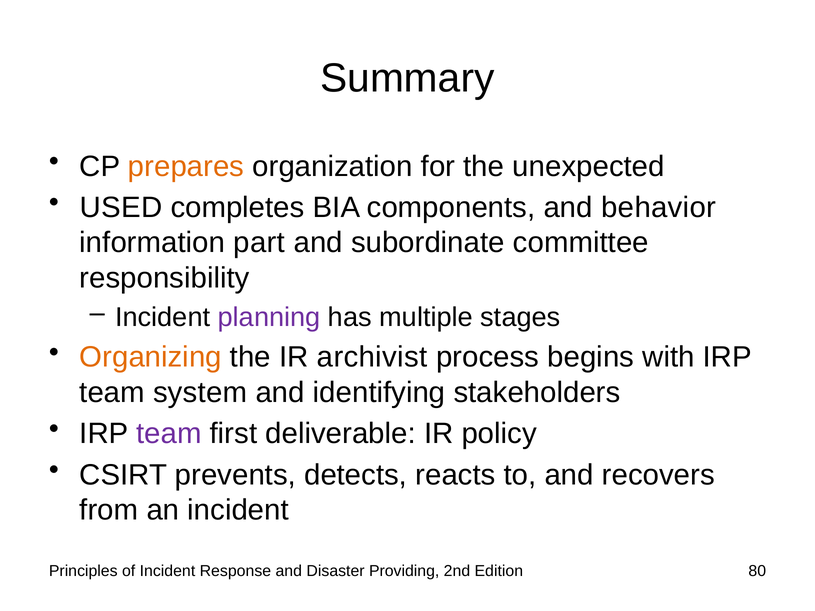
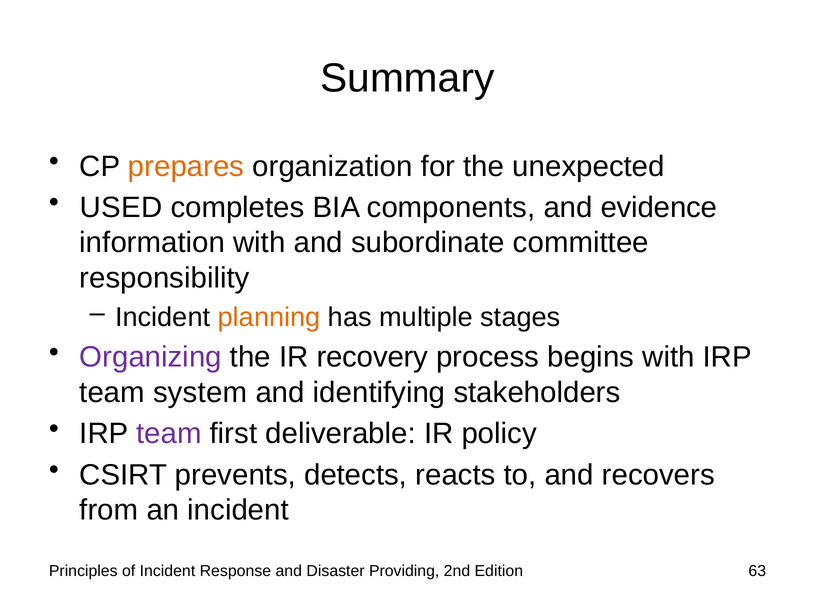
behavior: behavior -> evidence (659, 208)
information part: part -> with (259, 243)
planning colour: purple -> orange (269, 317)
Organizing colour: orange -> purple (151, 357)
archivist: archivist -> recovery (372, 357)
80: 80 -> 63 (757, 571)
